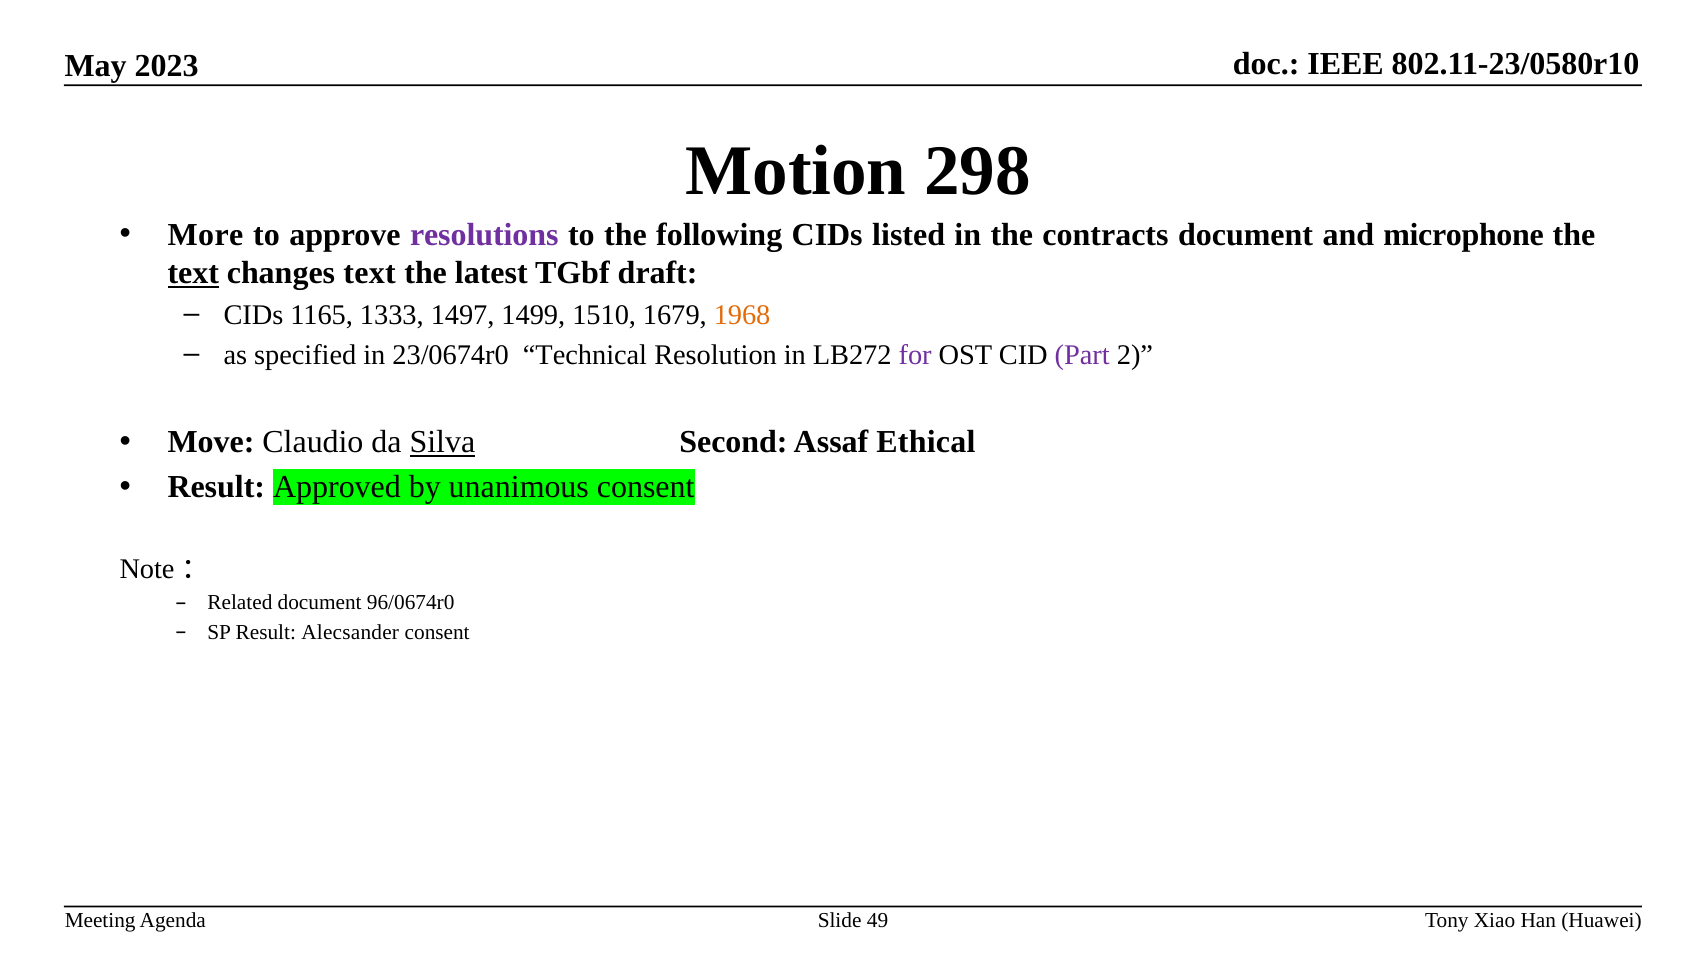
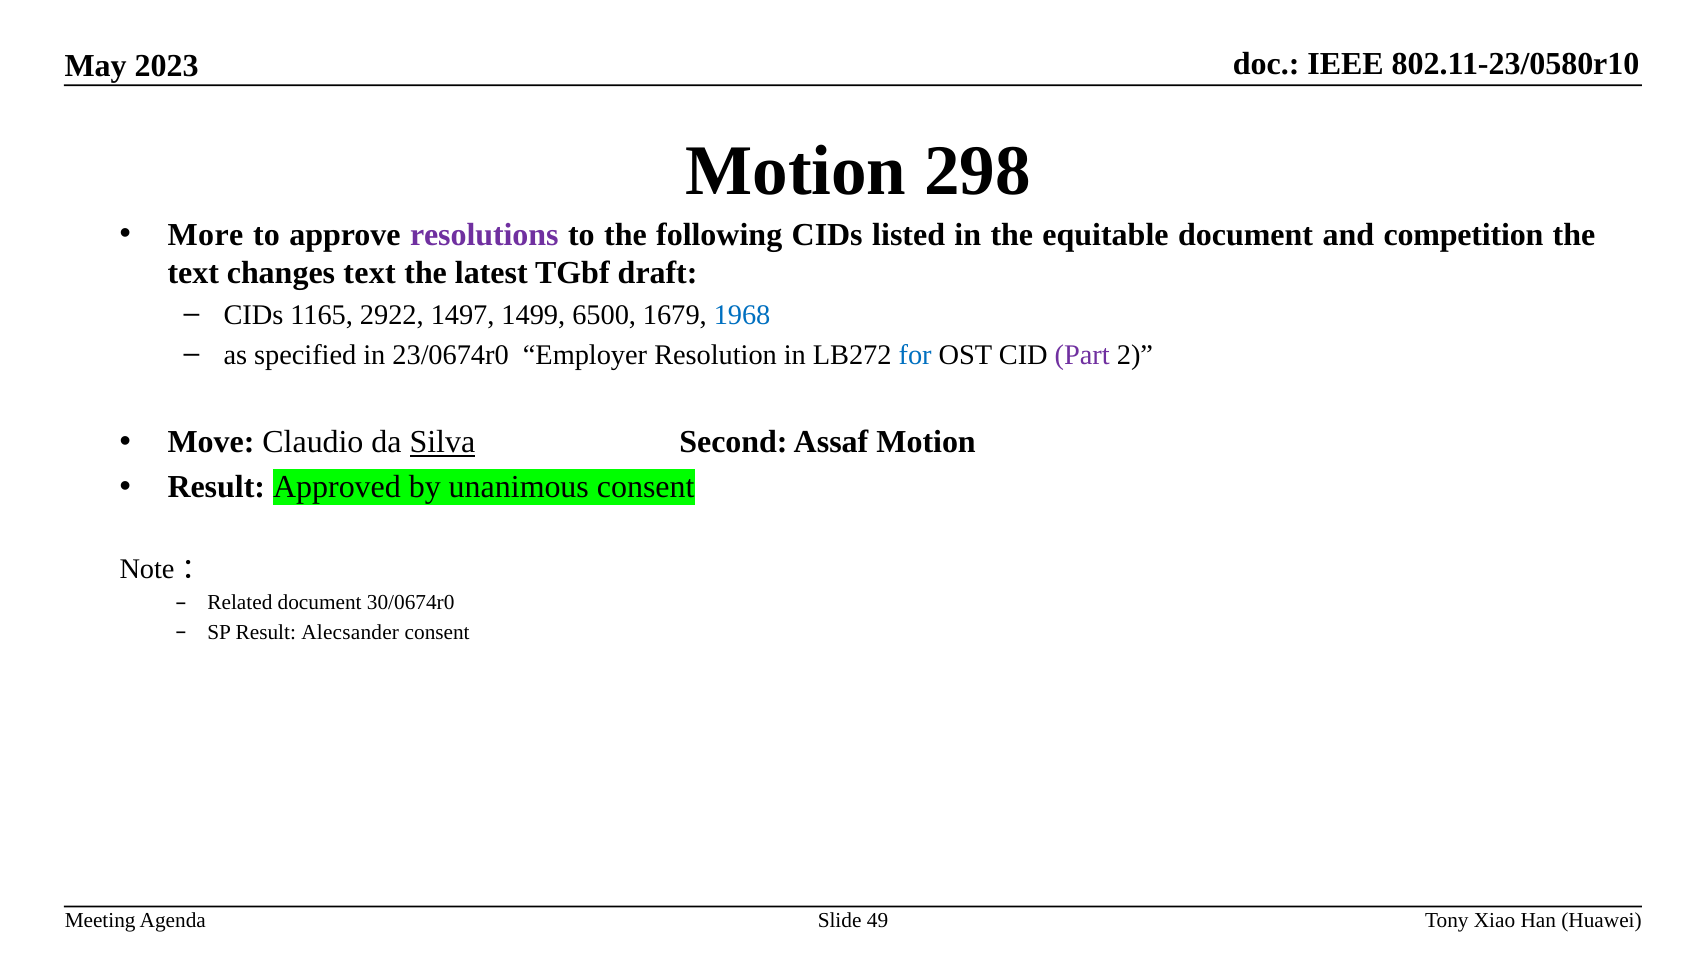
contracts: contracts -> equitable (1106, 235)
microphone: microphone -> competition (1463, 235)
text underline: present -> none (193, 273)
1333: 1333 -> 2922 (392, 315)
1510: 1510 -> 6500 (604, 315)
1968 colour: orange -> blue (742, 315)
Technical: Technical -> Employer (585, 355)
for colour: purple -> blue (915, 355)
Assaf Ethical: Ethical -> Motion (926, 442)
96/0674r0: 96/0674r0 -> 30/0674r0 (411, 602)
